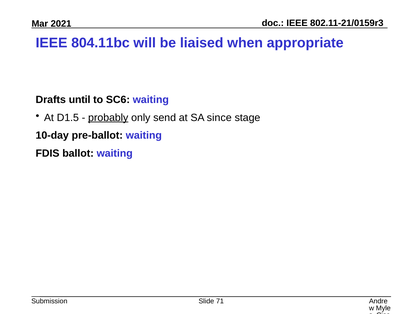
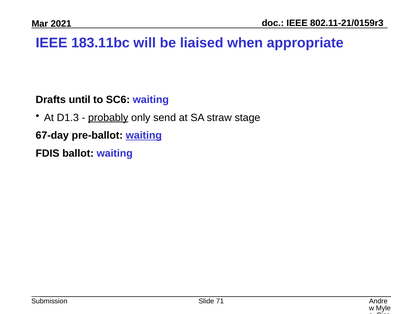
804.11bc: 804.11bc -> 183.11bc (100, 43)
D1.5: D1.5 -> D1.3 (68, 118)
since: since -> straw (219, 118)
10-day: 10-day -> 67-day (52, 136)
waiting underline: none -> present (144, 136)
